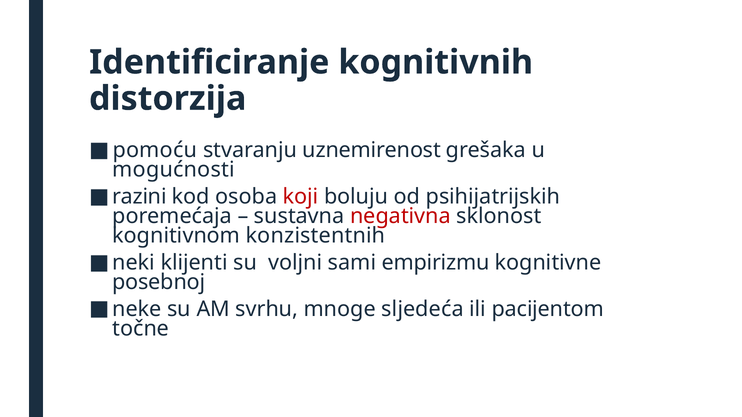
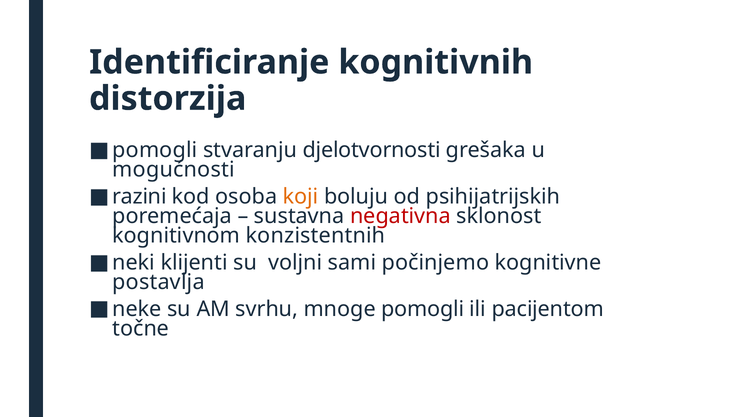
pomoću: pomoću -> pomogli (155, 150)
uznemirenost: uznemirenost -> djelotvornosti (372, 150)
koji colour: red -> orange (301, 197)
empirizmu: empirizmu -> počinjemo (435, 263)
posebnoj: posebnoj -> postavlja (159, 282)
mnoge sljedeća: sljedeća -> pomogli (423, 309)
